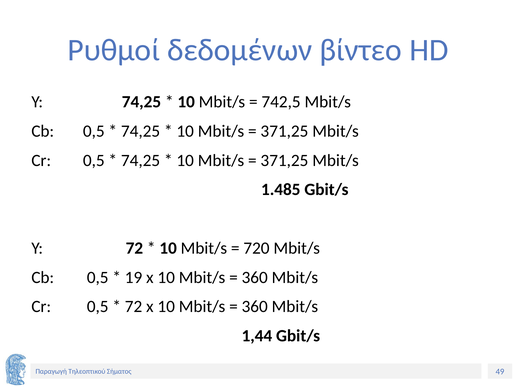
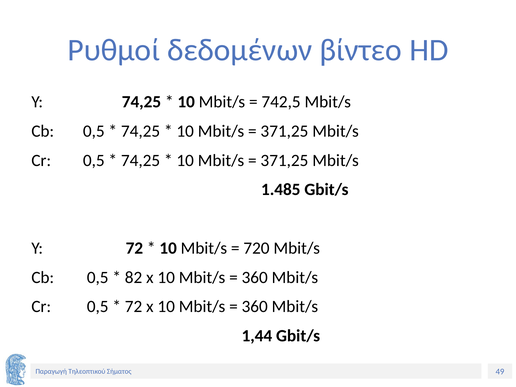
19: 19 -> 82 (134, 277)
